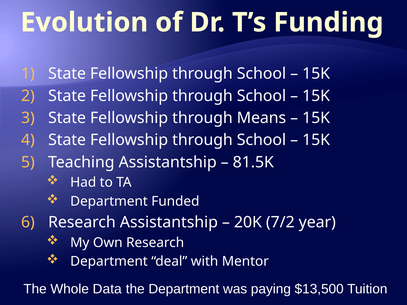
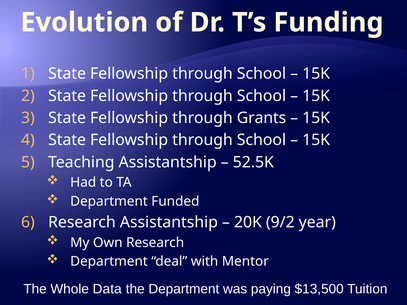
Means: Means -> Grants (262, 118)
81.5K: 81.5K -> 52.5K (253, 162)
7/2: 7/2 -> 9/2 (280, 223)
